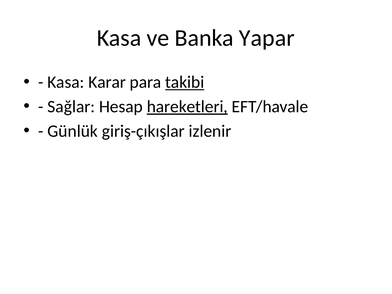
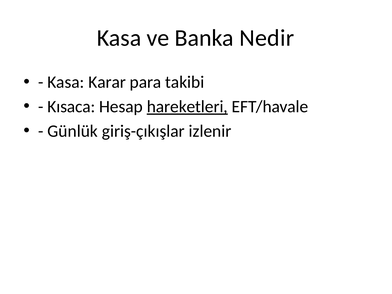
Yapar: Yapar -> Nedir (267, 38)
takibi underline: present -> none (185, 82)
Sağlar: Sağlar -> Kısaca (71, 107)
